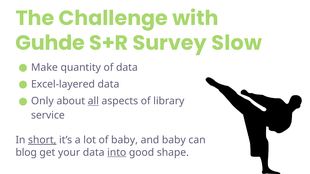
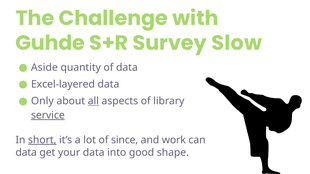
Make: Make -> Aside (44, 68)
service underline: none -> present (48, 115)
of baby: baby -> since (125, 140)
and baby: baby -> work (174, 140)
blog: blog -> data (26, 153)
into underline: present -> none (117, 153)
